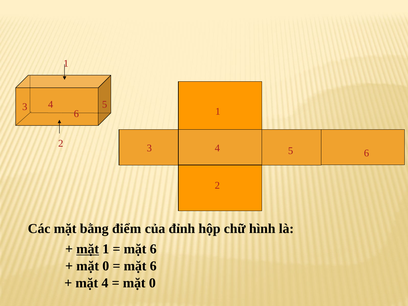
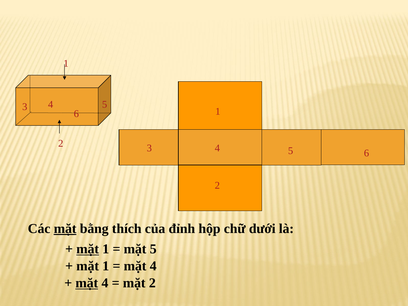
mặt underline: none -> present (65, 229)
điểm: điểm -> thích (127, 229)
hình: hình -> dưới (262, 229)
6: 6 -> 5 (153, 249)
0: 0 -> 1 (106, 266)
6: 6 -> 4 (153, 266)
mặt underline: none -> present (87, 283)
0: 0 -> 2 (152, 283)
